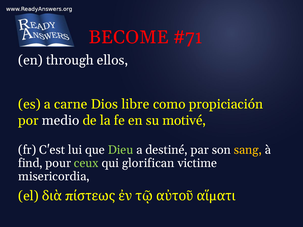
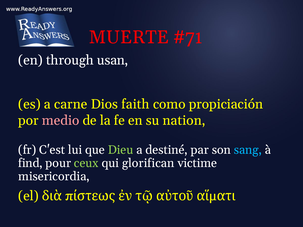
BECOME: BECOME -> MUERTE (129, 37)
ellos: ellos -> usan (113, 60)
libre: libre -> faith (135, 104)
medio colour: white -> pink (61, 120)
motivé: motivé -> nation (184, 120)
sang colour: yellow -> light blue (248, 150)
